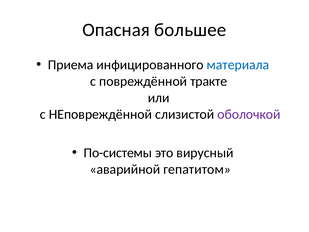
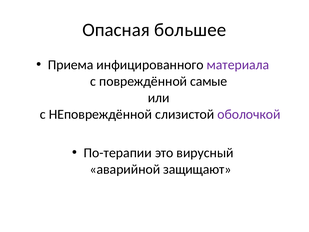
материала colour: blue -> purple (238, 65)
тракте: тракте -> самые (209, 81)
По-системы: По-системы -> По-терапии (118, 153)
гепатитом: гепатитом -> защищают (197, 169)
